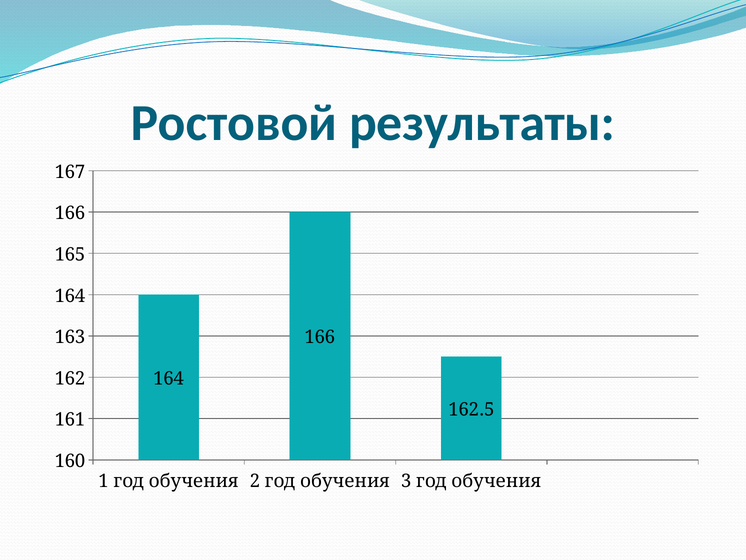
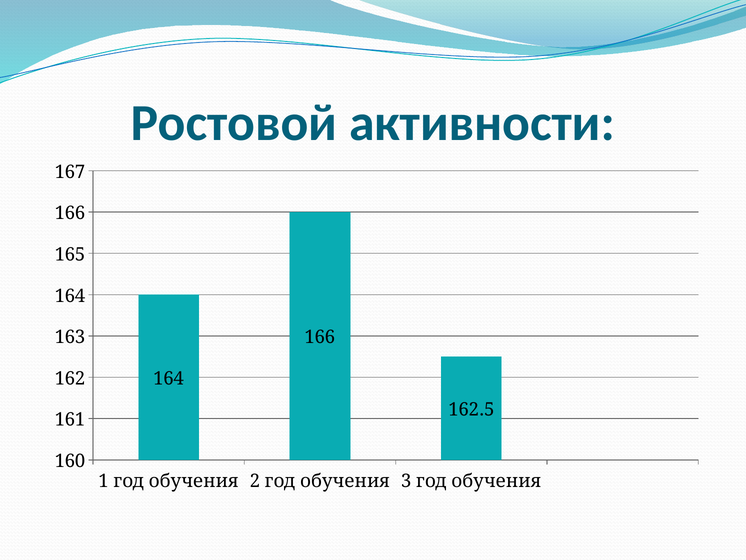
результаты: результаты -> активности (482, 123)
